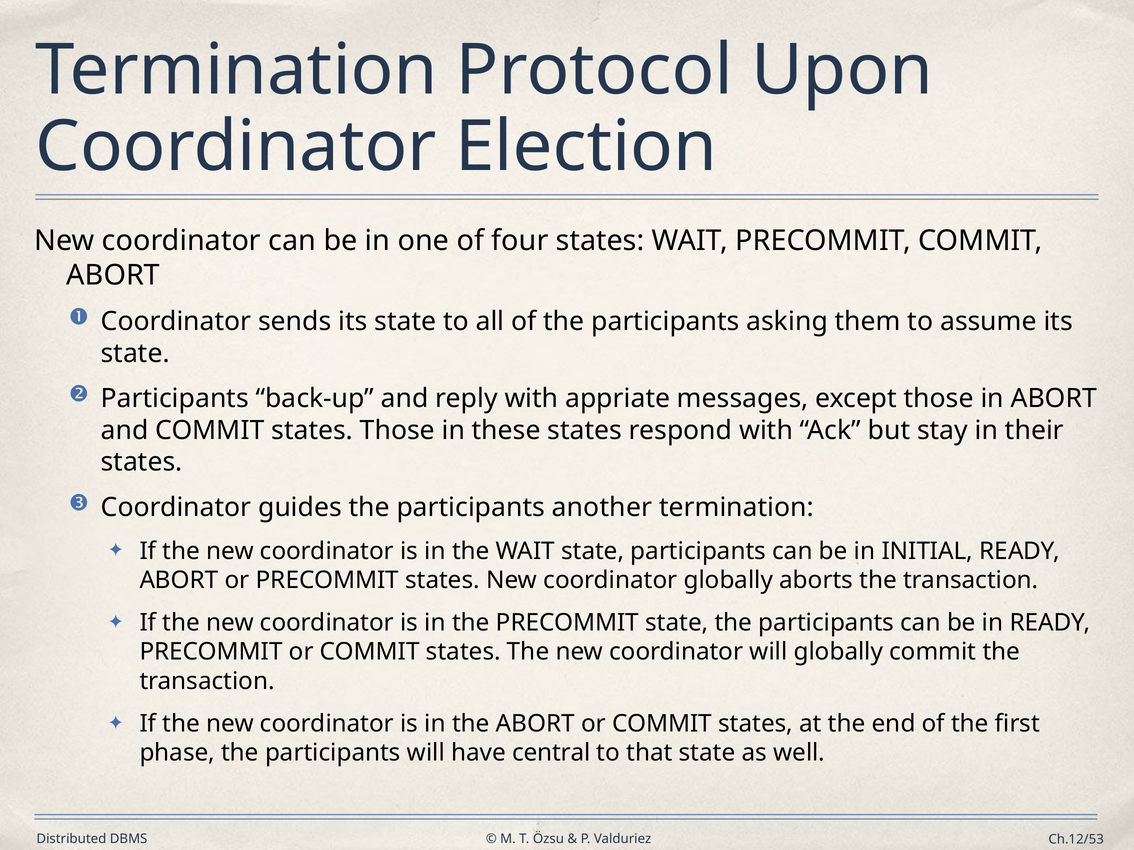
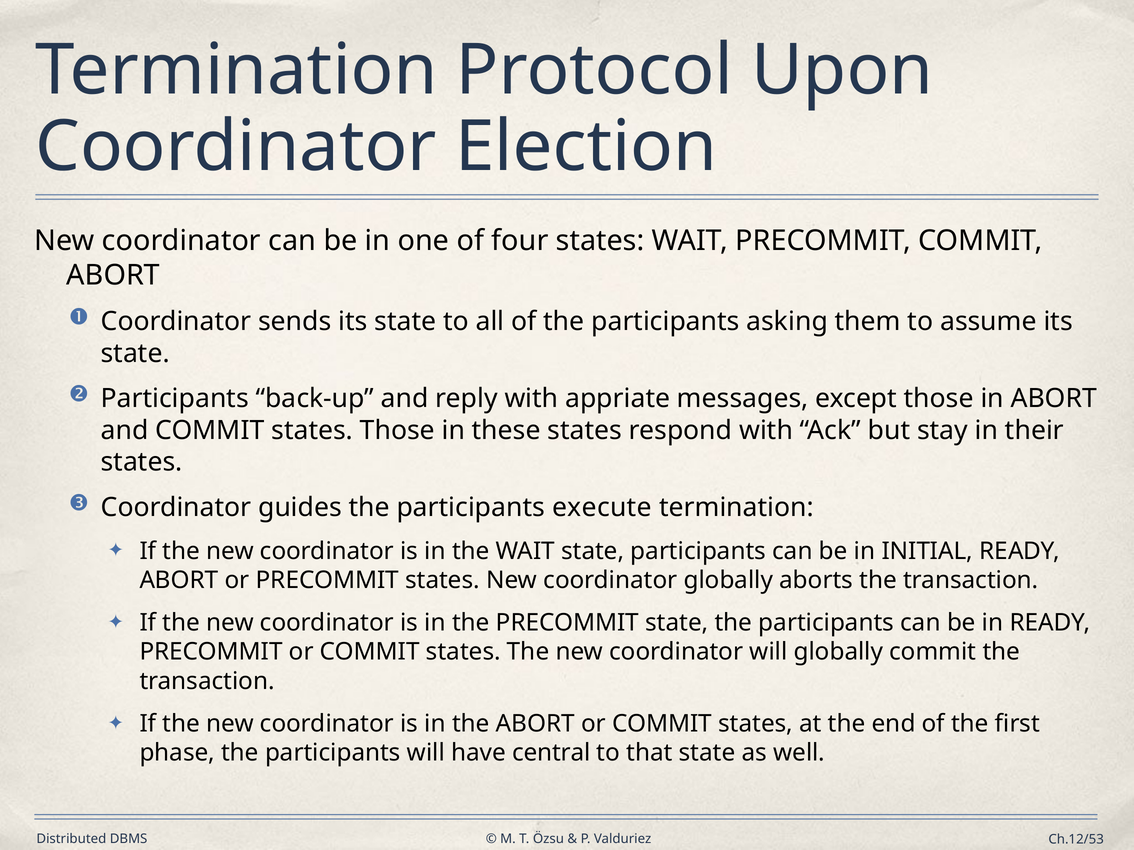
another: another -> execute (602, 508)
